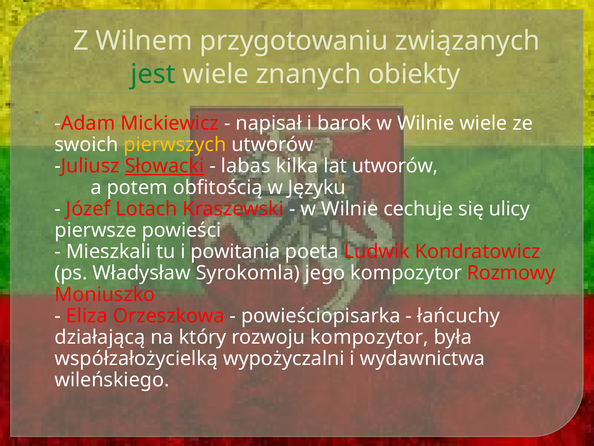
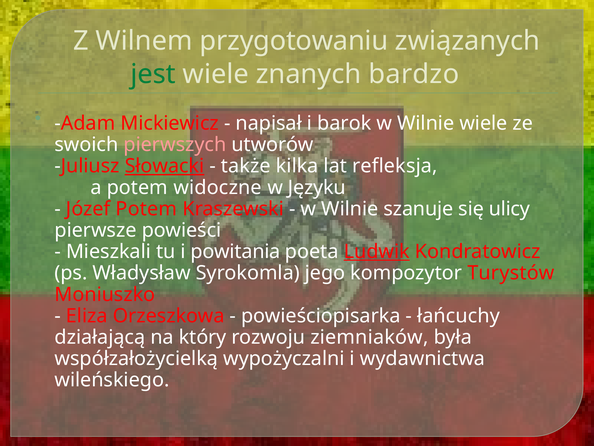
obiekty: obiekty -> bardzo (414, 74)
pierwszych colour: yellow -> pink (175, 145)
labas: labas -> także (246, 166)
lat utworów: utworów -> refleksja (395, 166)
obfitością: obfitością -> widoczne (218, 187)
Józef Lotach: Lotach -> Potem (146, 209)
cechuje: cechuje -> szanuje (418, 209)
Ludwik underline: none -> present (377, 251)
Rozmowy: Rozmowy -> Turystów (511, 273)
rozwoju kompozytor: kompozytor -> ziemniaków (369, 337)
